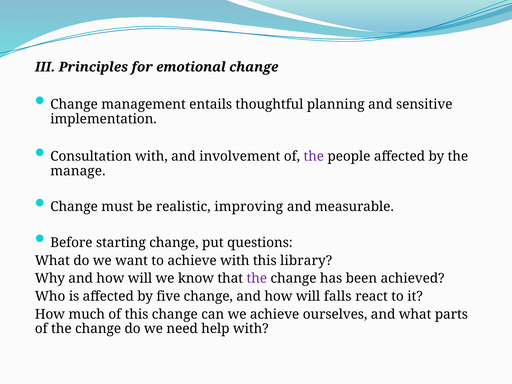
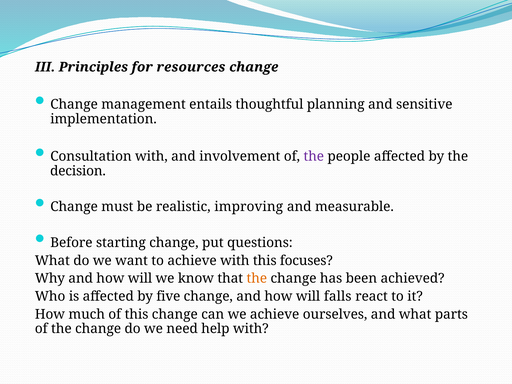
emotional: emotional -> resources (191, 67)
manage: manage -> decision (78, 171)
library: library -> focuses (306, 261)
the colour: purple -> orange (257, 278)
